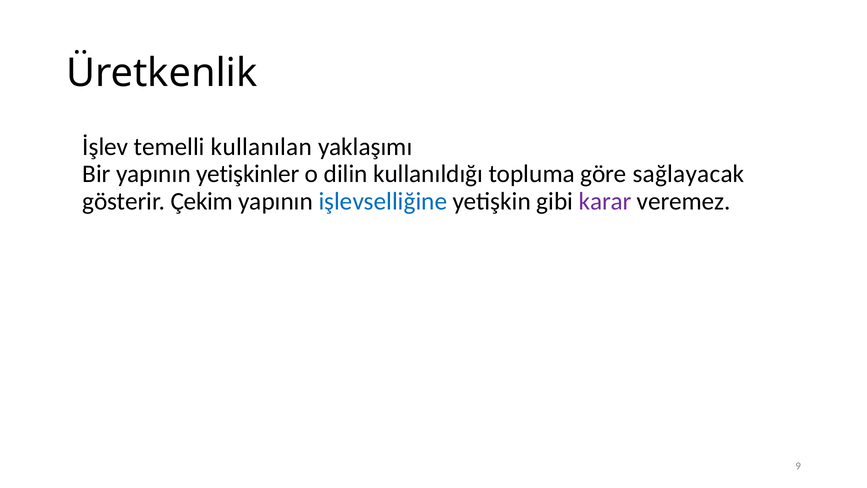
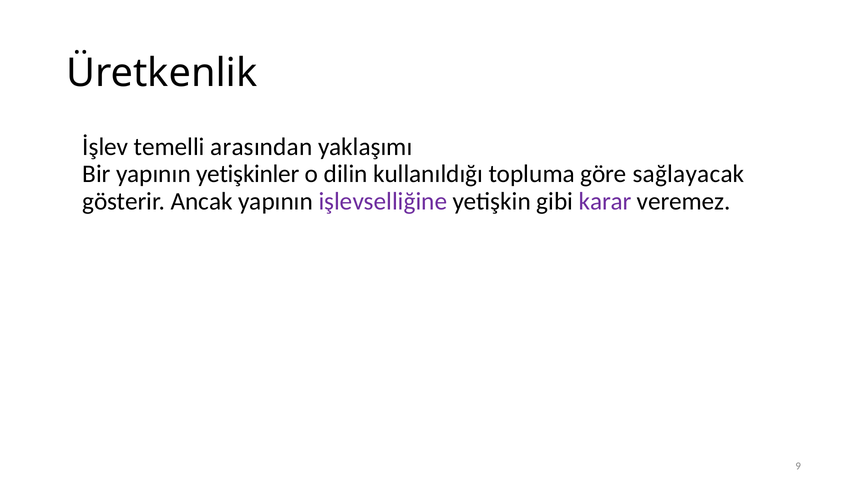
kullanılan: kullanılan -> arasından (261, 147)
Çekim: Çekim -> Ancak (202, 201)
işlevselliğine colour: blue -> purple (383, 201)
